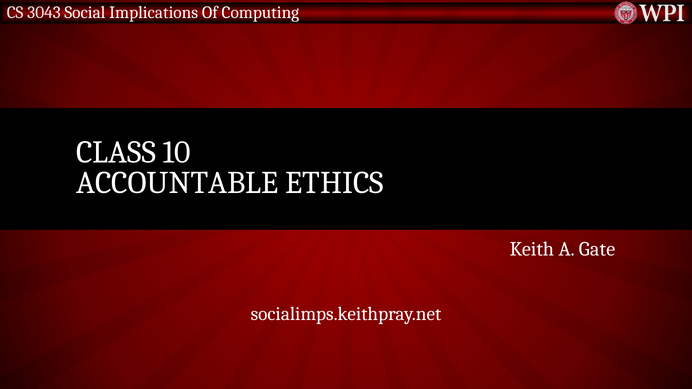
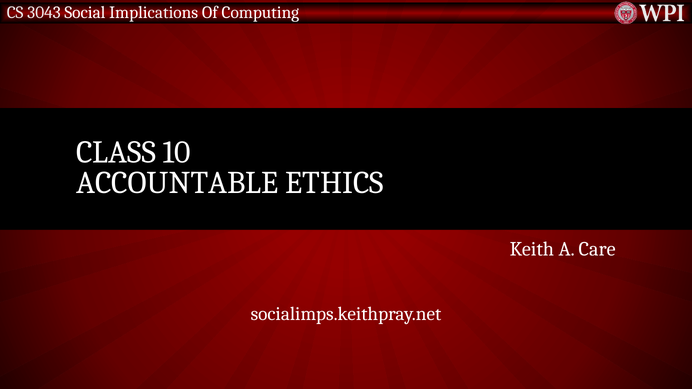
Gate: Gate -> Care (597, 249)
